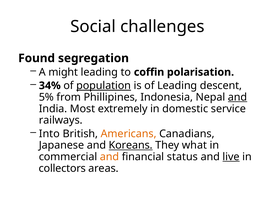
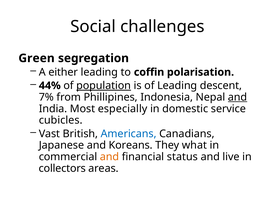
Found: Found -> Green (37, 58)
might: might -> either (63, 72)
34%: 34% -> 44% (50, 86)
5%: 5% -> 7% (46, 97)
extremely: extremely -> especially (123, 109)
railways: railways -> cubicles (61, 120)
Into: Into -> Vast (49, 134)
Americans colour: orange -> blue (129, 134)
Koreans underline: present -> none (131, 145)
live underline: present -> none (231, 157)
